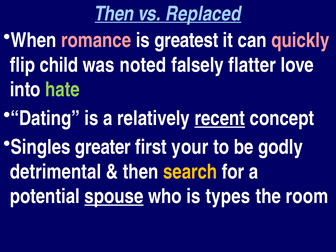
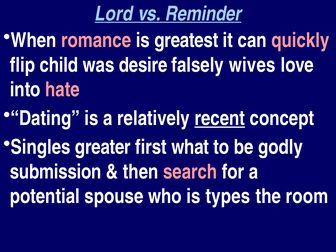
Then: Then -> Lord (114, 14)
Replaced: Replaced -> Reminder (204, 14)
noted: noted -> desire (143, 65)
flatter: flatter -> wives (252, 65)
hate colour: light green -> pink (62, 90)
your: your -> what (190, 147)
detrimental: detrimental -> submission (56, 172)
search colour: yellow -> pink (190, 172)
spouse underline: present -> none (114, 196)
